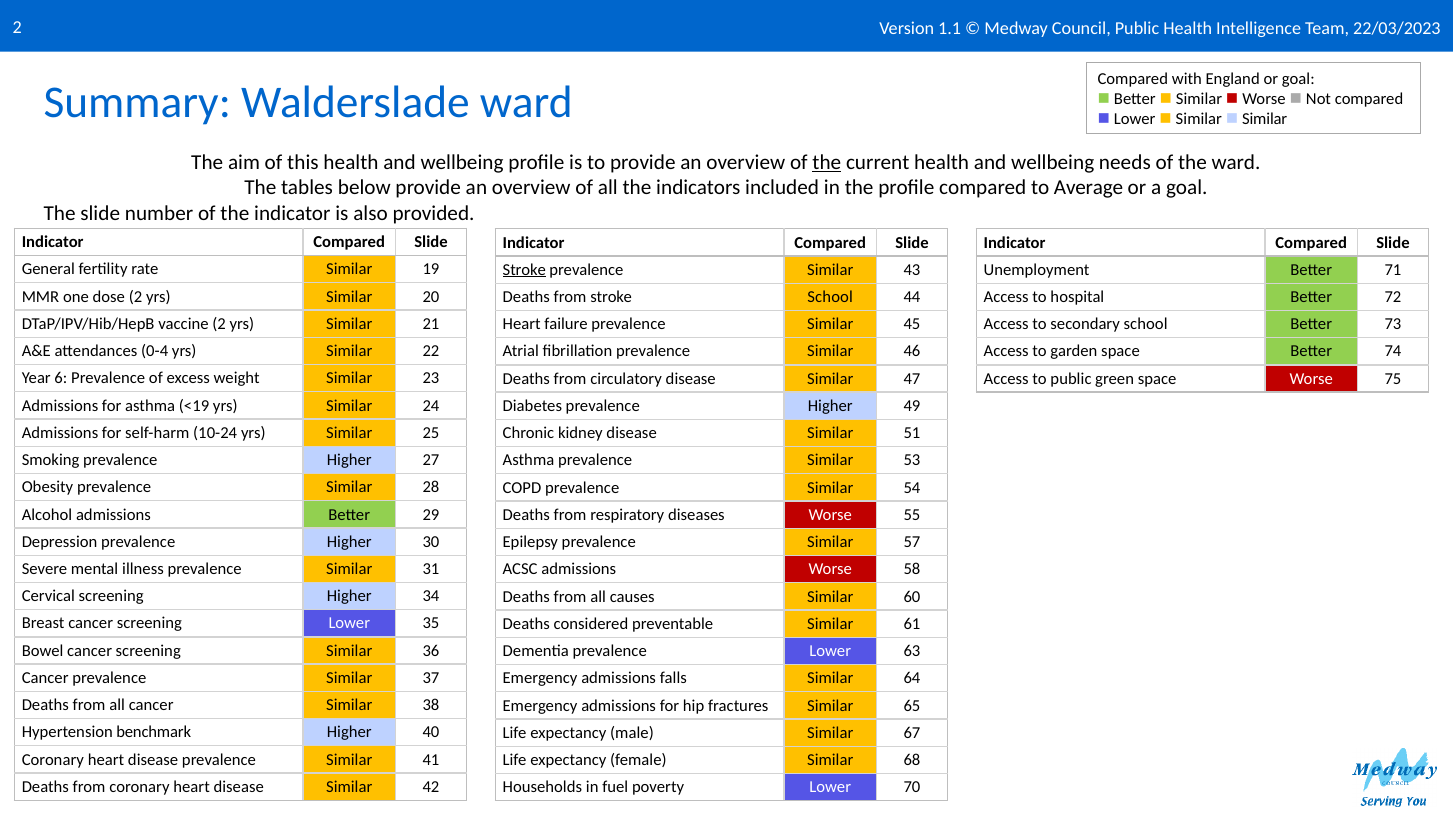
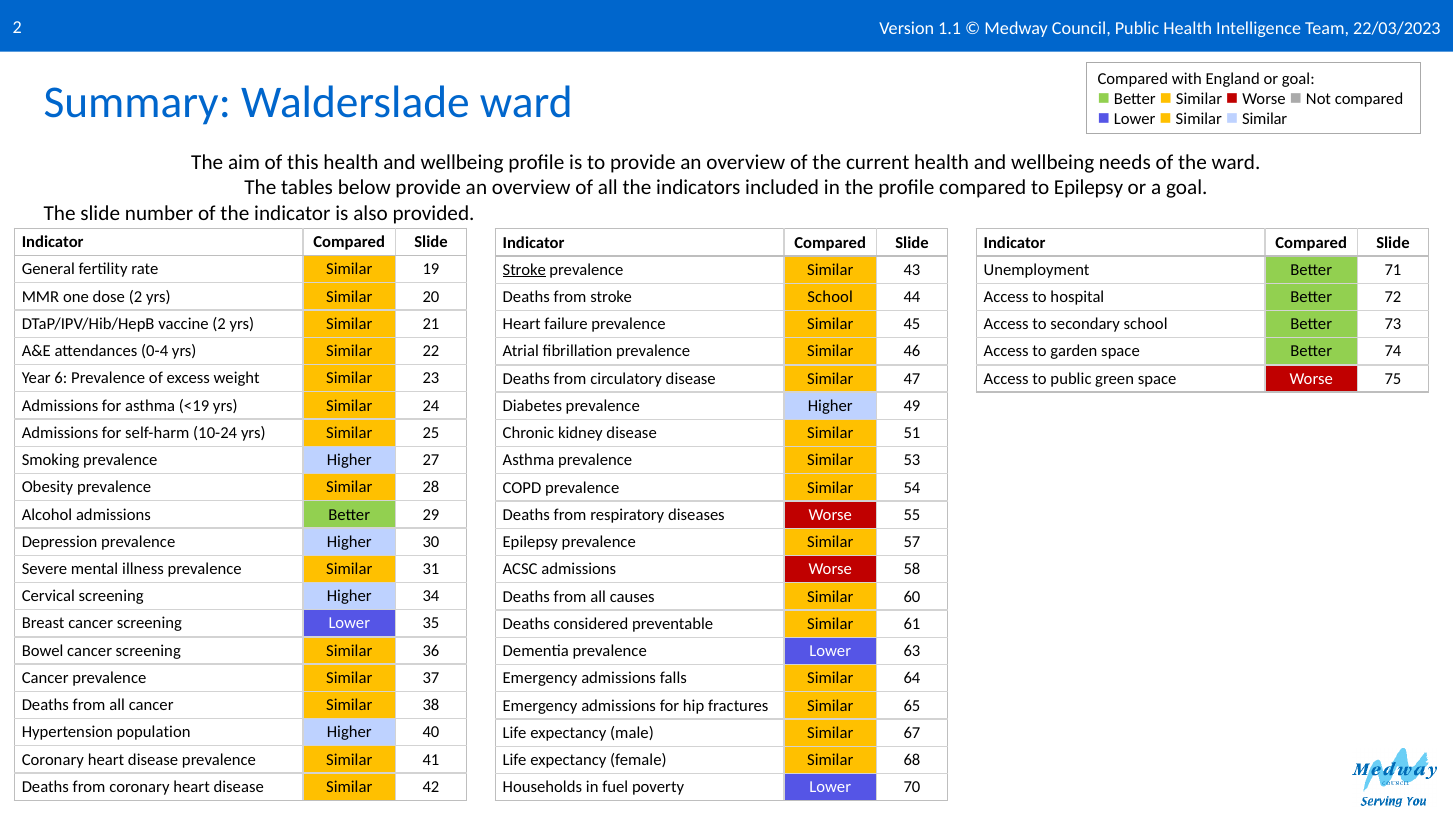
the underline: present -> none (827, 162)
to Average: Average -> Epilepsy (1089, 188)
benchmark: benchmark -> population (154, 733)
